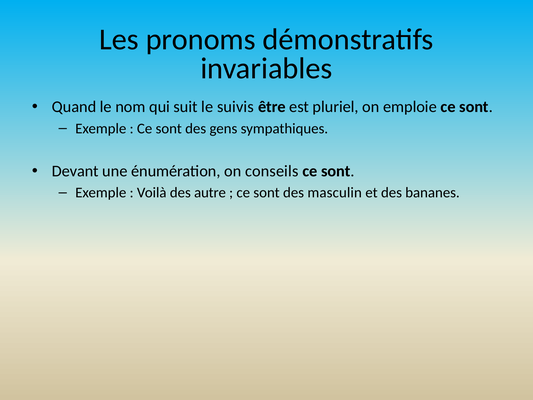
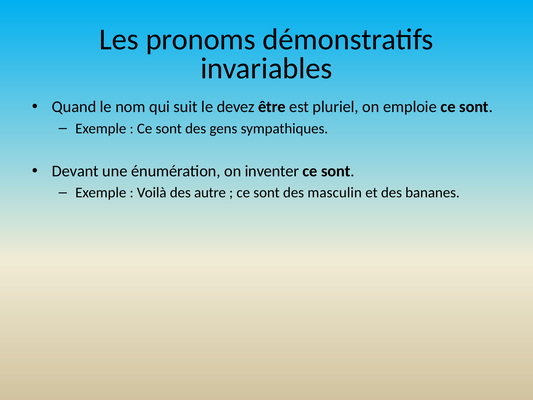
suivis: suivis -> devez (236, 107)
conseils: conseils -> inventer (272, 171)
